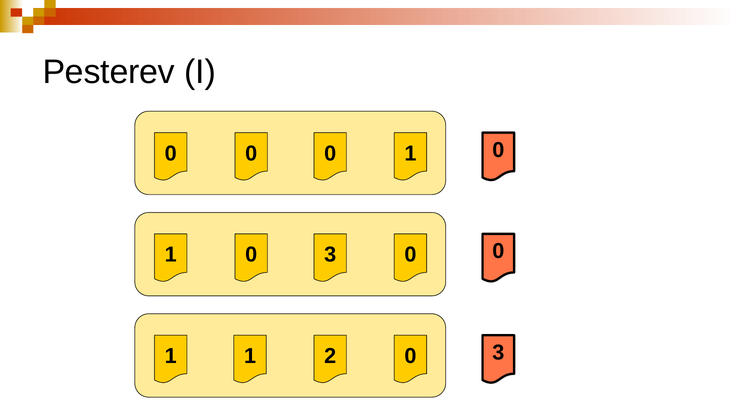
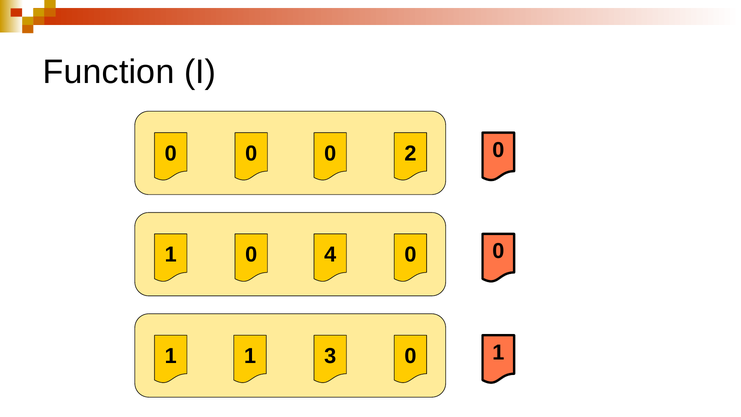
Pesterev: Pesterev -> Function (109, 72)
0 0 0 1: 1 -> 2 (410, 153)
1 0 3: 3 -> 4 (330, 255)
2: 2 -> 3 (330, 356)
3: 3 -> 1 (498, 352)
